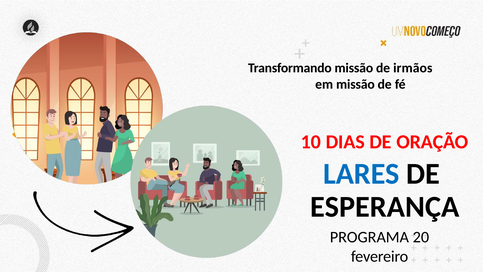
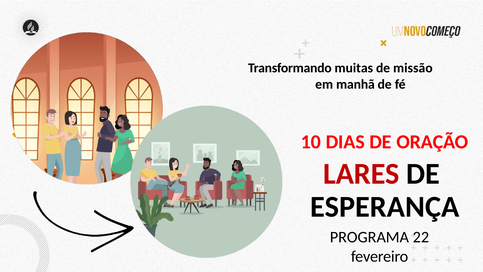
Transformando missão: missão -> muitas (354, 68)
irmãos: irmãos -> missão (413, 68)
em missão: missão -> manhã (355, 84)
LARES colour: blue -> red (361, 174)
20: 20 -> 22 (421, 237)
